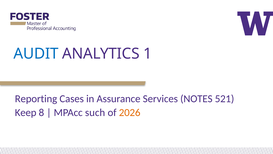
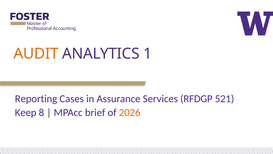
AUDIT colour: blue -> orange (36, 54)
NOTES: NOTES -> RFDGP (196, 98)
such: such -> brief (95, 112)
